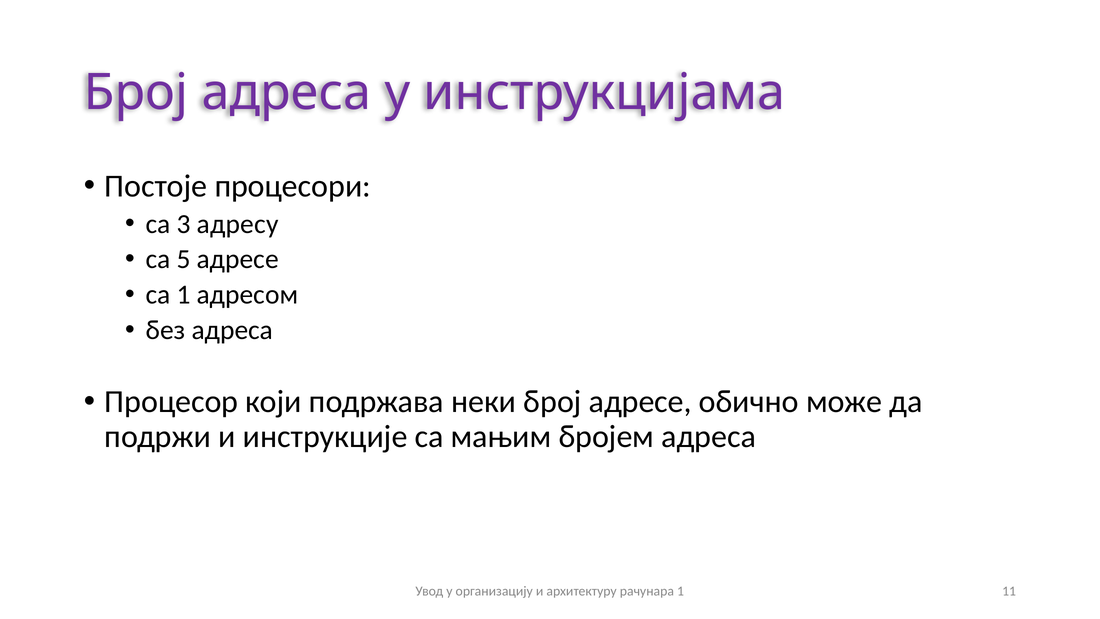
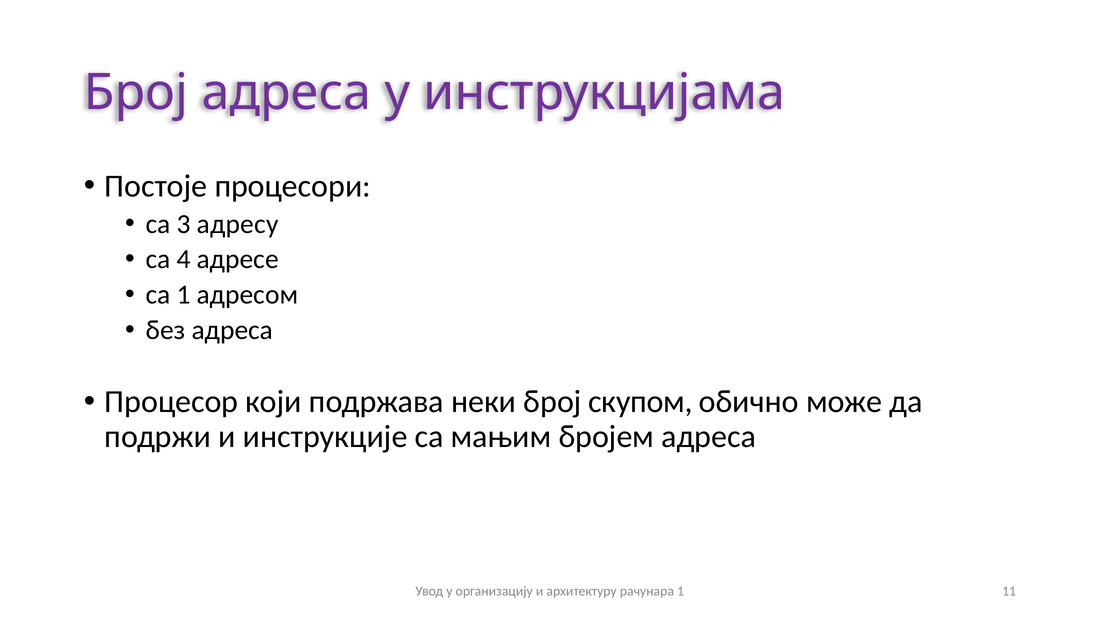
5: 5 -> 4 (184, 259)
број адресе: адресе -> скупом (640, 402)
